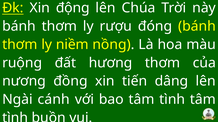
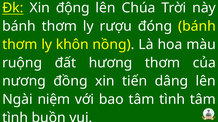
niềm: niềm -> khôn (72, 45)
cánh: cánh -> niệm (54, 100)
